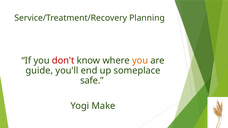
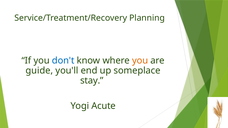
don't colour: red -> blue (63, 61)
safe: safe -> stay (92, 81)
Make: Make -> Acute (104, 106)
